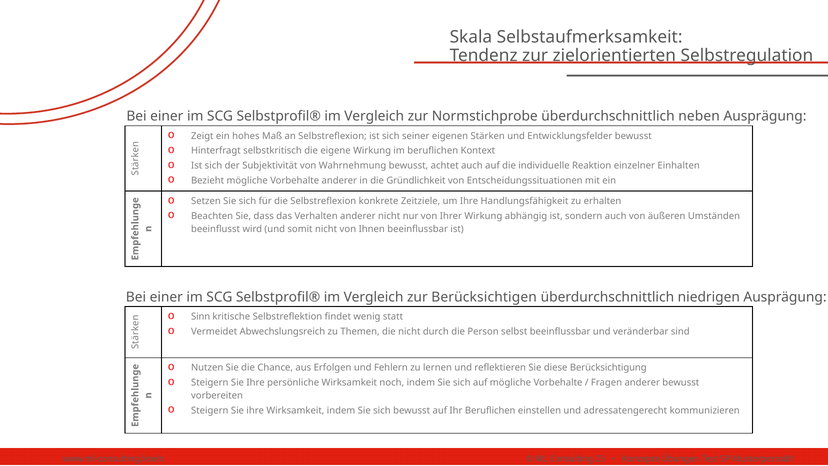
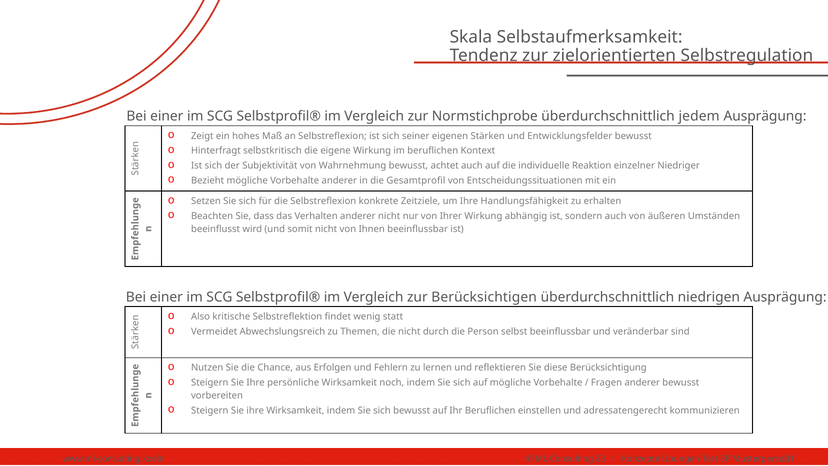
neben: neben -> jedem (699, 116)
Einhalten: Einhalten -> Niedriger (679, 166)
Gründlichkeit: Gründlichkeit -> Gesamtprofil (416, 180)
Sinn: Sinn -> Also (201, 317)
